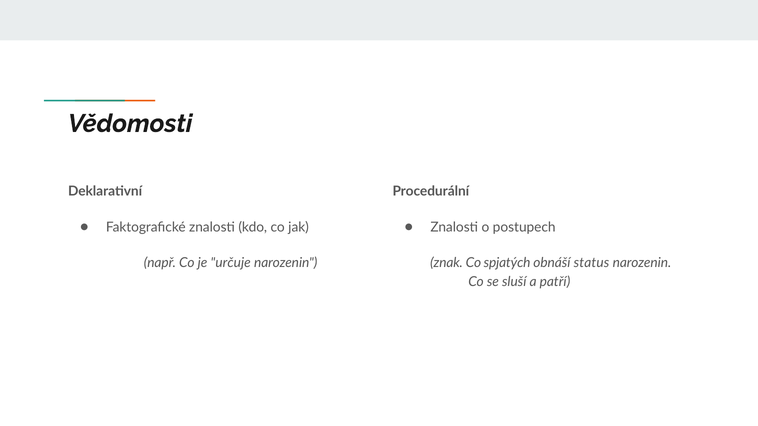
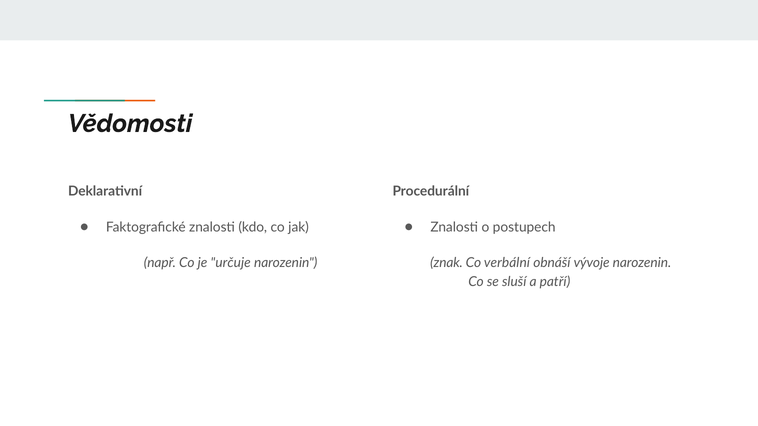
spjatých: spjatých -> verbální (507, 263)
status: status -> vývoje (592, 263)
